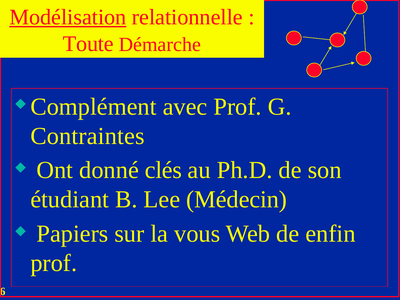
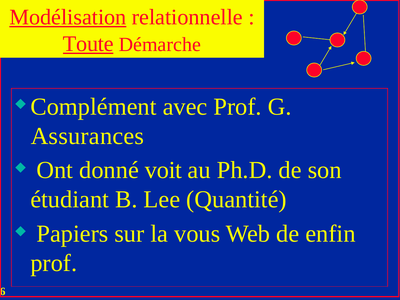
Toute underline: none -> present (88, 44)
Contraintes: Contraintes -> Assurances (87, 136)
clés: clés -> voit (163, 170)
Médecin: Médecin -> Quantité (237, 200)
